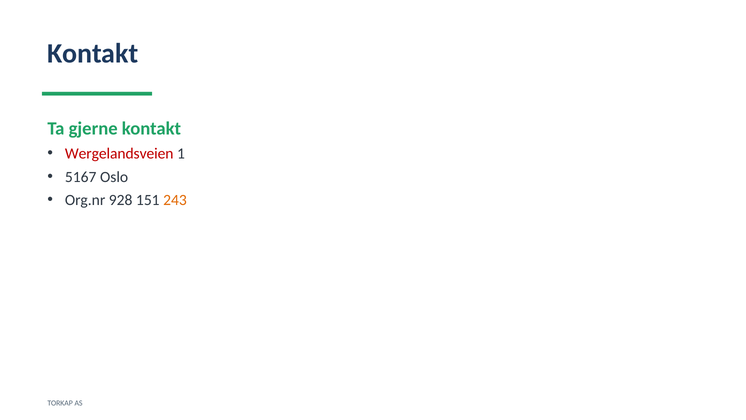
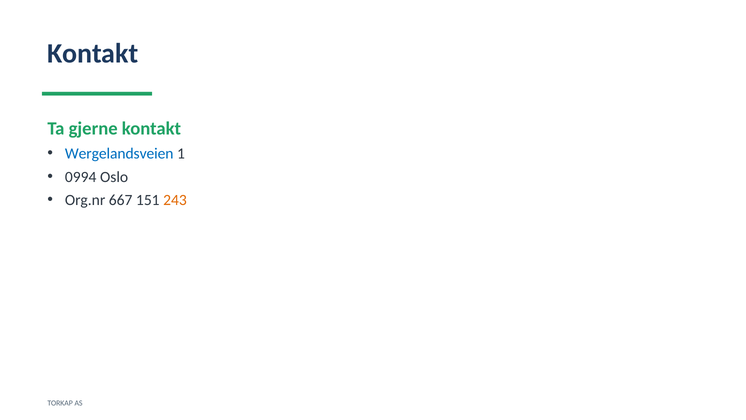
Wergelandsveien colour: red -> blue (119, 153)
5167: 5167 -> 0994 (81, 177)
928: 928 -> 667 (121, 200)
